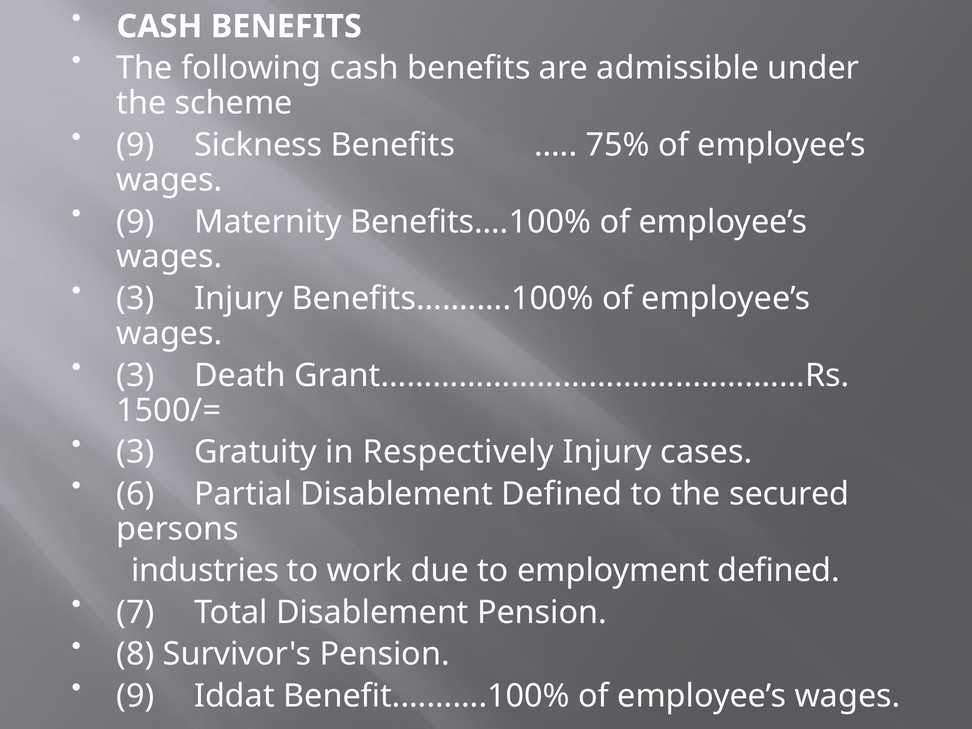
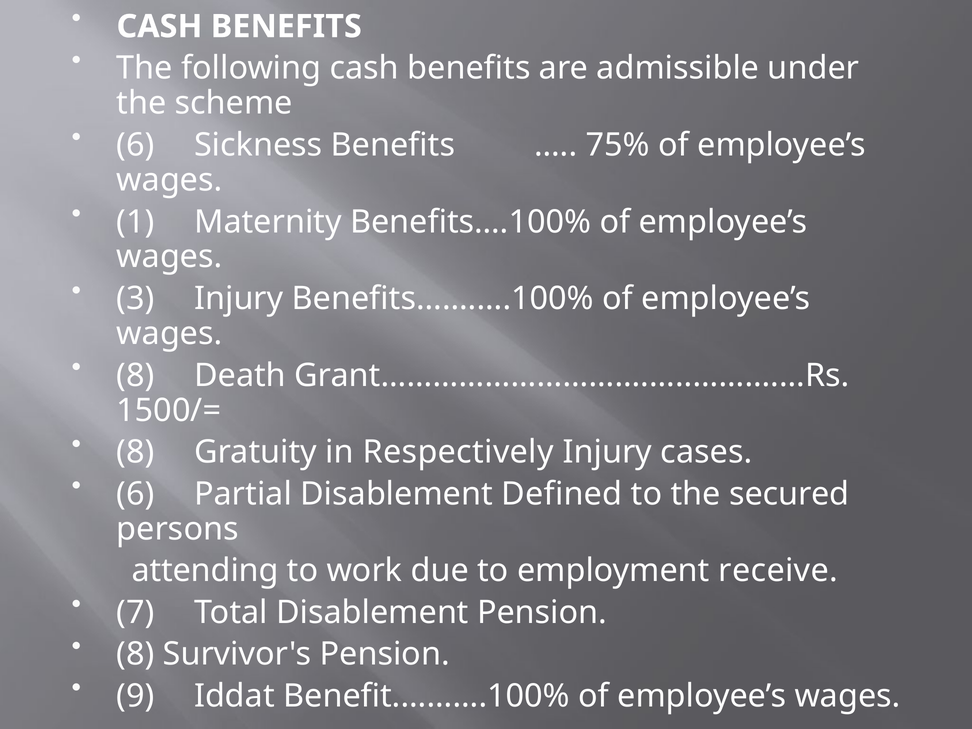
9: 9 -> 6 (135, 145)
9: 9 -> 1 (135, 222)
3: 3 -> 8 (135, 375)
3: 3 -> 8 (135, 452)
industries: industries -> attending (205, 571)
employment defined: defined -> receive (778, 571)
